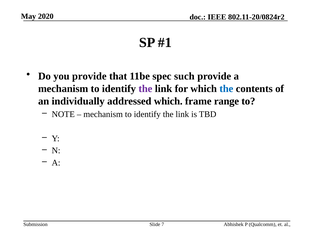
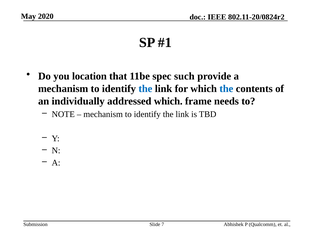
you provide: provide -> location (89, 76)
the colour: purple -> blue (145, 88)
range: range -> needs (226, 101)
